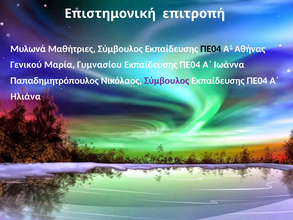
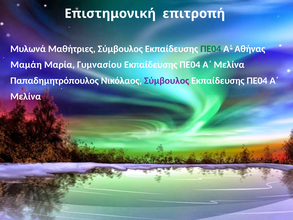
ΠΕ04 colour: black -> green (211, 49)
Γενικού: Γενικού -> Μαμάη (26, 65)
Ιωάννα: Ιωάννα -> Μελίνα (229, 65)
Ηλιάνα: Ηλιάνα -> Μελίνα (26, 96)
